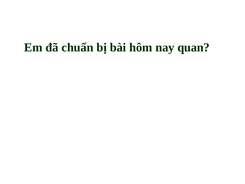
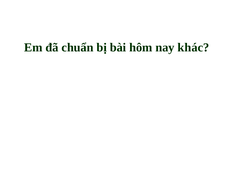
quan: quan -> khác (193, 47)
